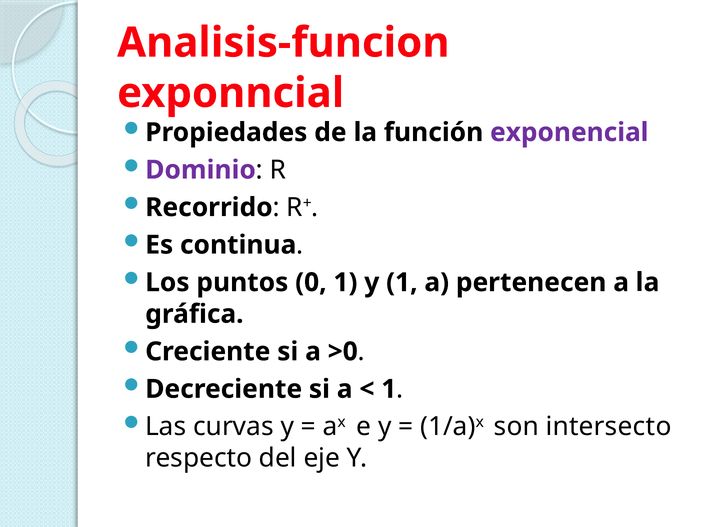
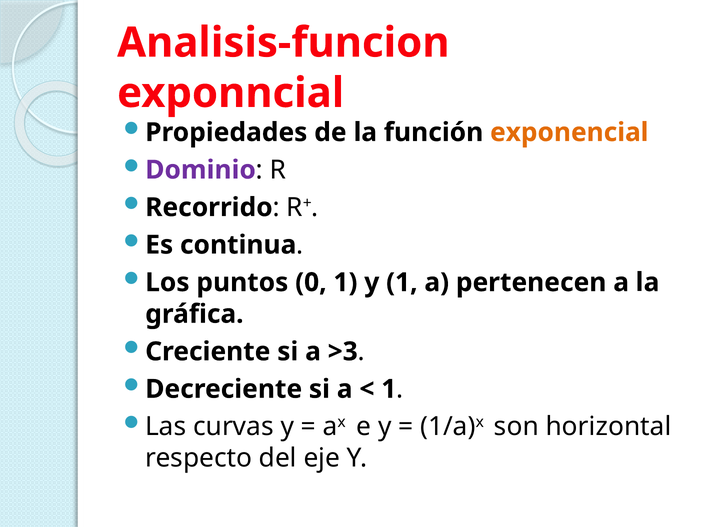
exponencial colour: purple -> orange (569, 132)
>0: >0 -> >3 (343, 351)
intersecto: intersecto -> horizontal (609, 426)
